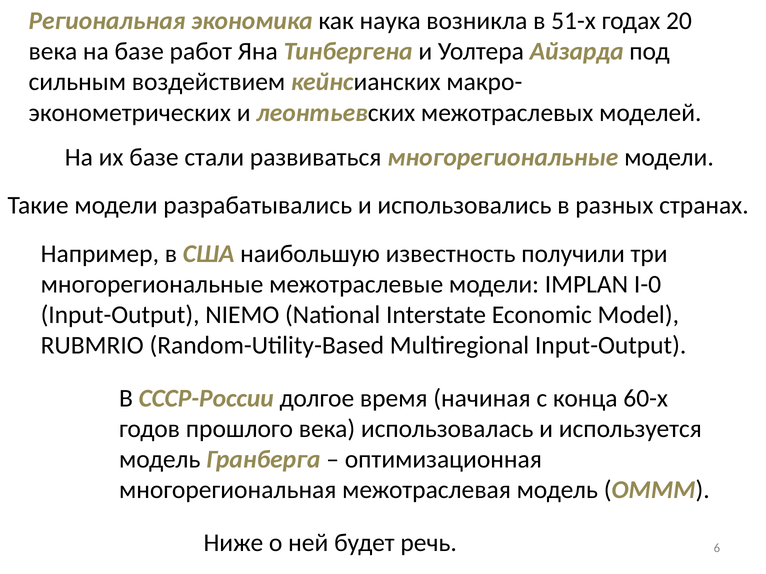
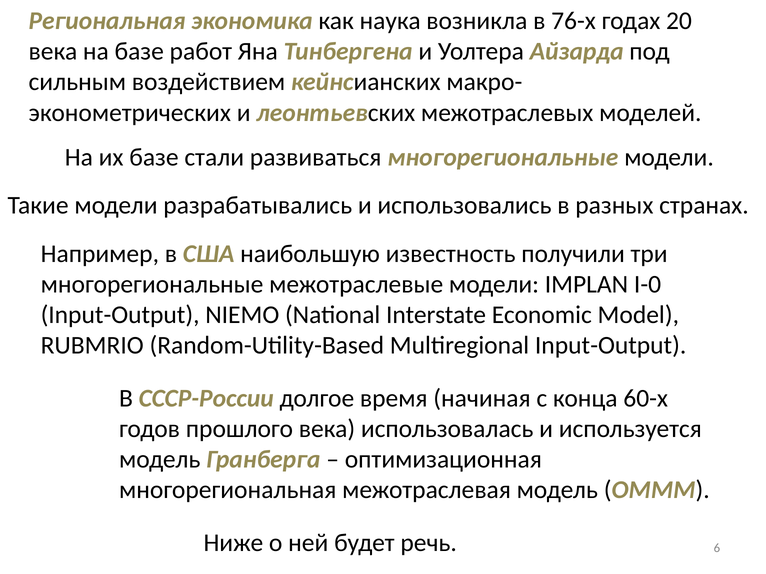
51-х: 51-х -> 76-х (574, 21)
